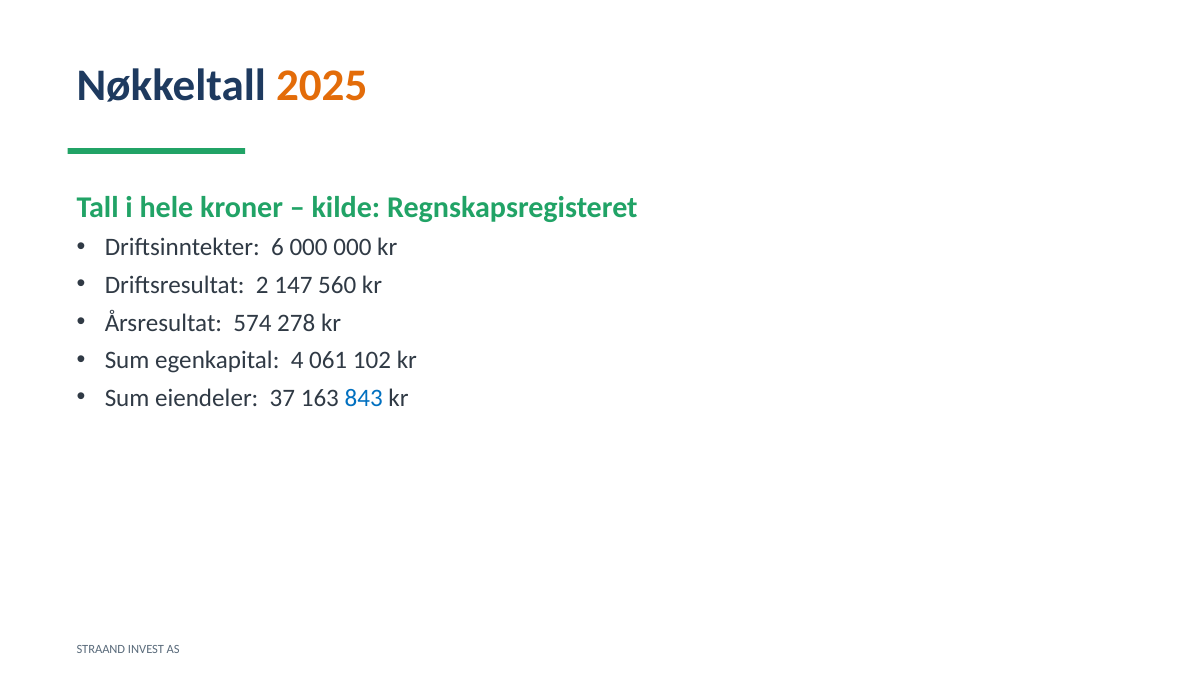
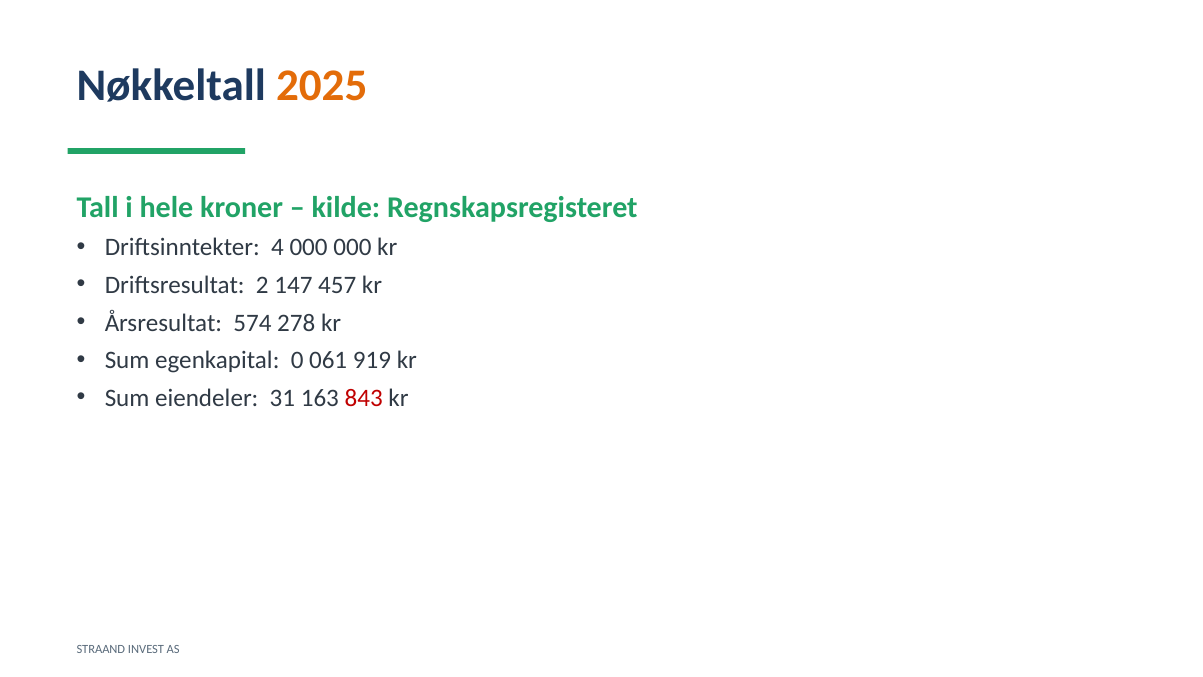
6: 6 -> 4 (277, 247)
560: 560 -> 457 (337, 285)
4: 4 -> 0 (297, 360)
102: 102 -> 919 (372, 360)
37: 37 -> 31 (282, 398)
843 colour: blue -> red (364, 398)
